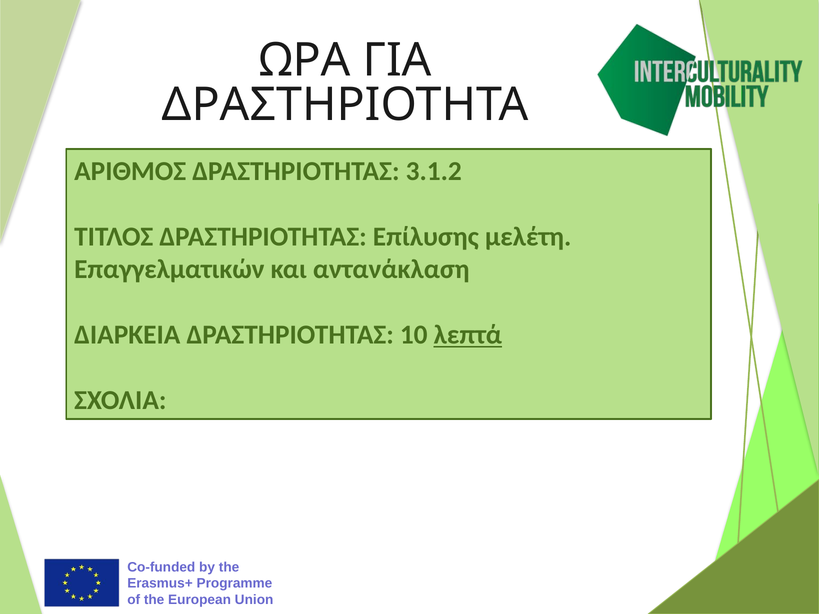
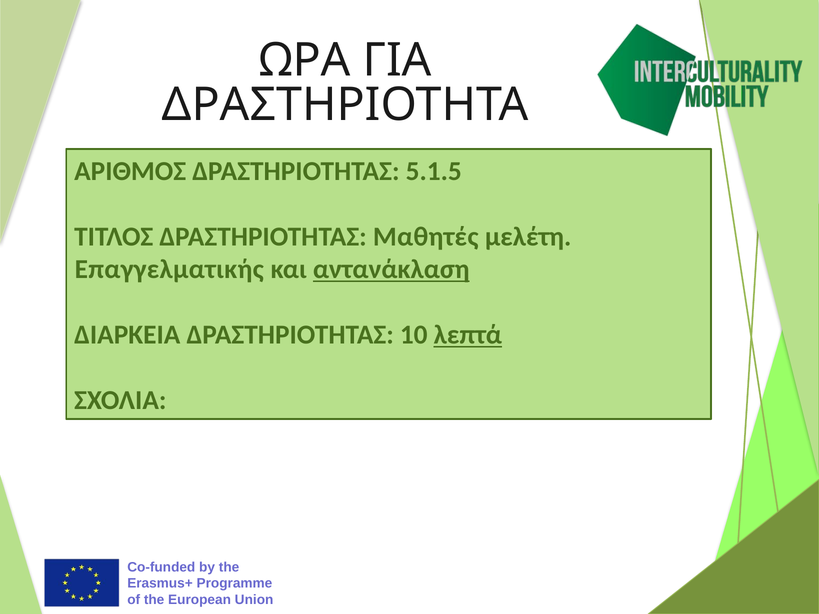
3.1.2: 3.1.2 -> 5.1.5 (434, 171)
Επίλυσης: Επίλυσης -> Μαθητές (426, 237)
Επαγγελματικών: Επαγγελματικών -> Επαγγελματικής (169, 270)
αντανάκλαση underline: none -> present (391, 270)
